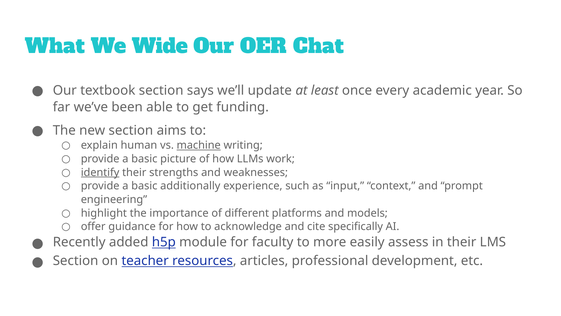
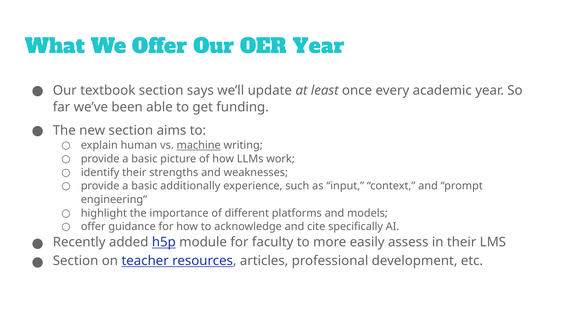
We Wide: Wide -> Offer (160, 46)
OER Chat: Chat -> Year (319, 46)
identify underline: present -> none (100, 172)
